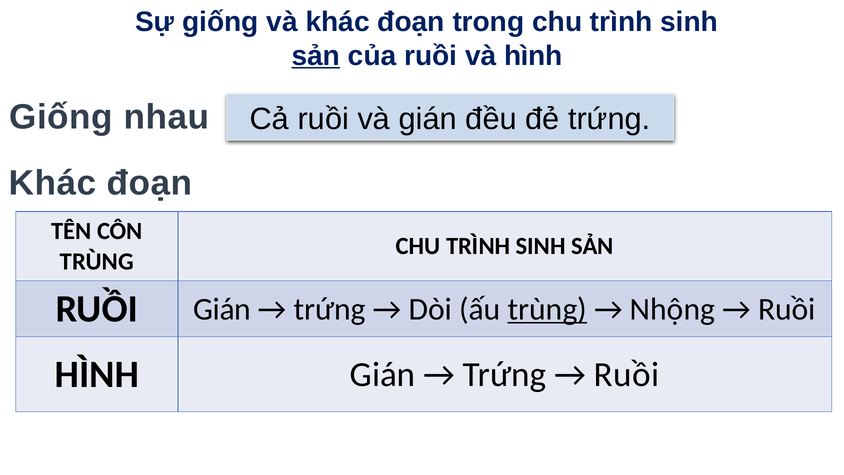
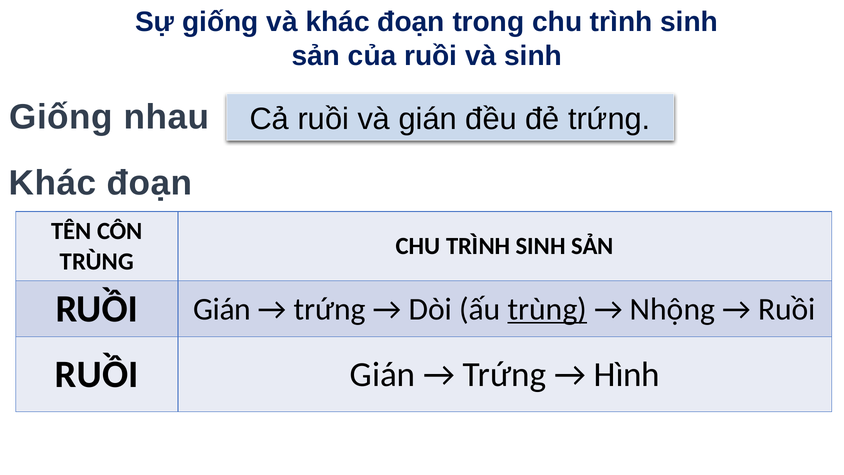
sản underline: present -> none (316, 56)
và hình: hình -> sinh (533, 56)
HÌNH: HÌNH -> RUỒI (97, 374)
Ruồi: Ruồi -> Hình (627, 374)
